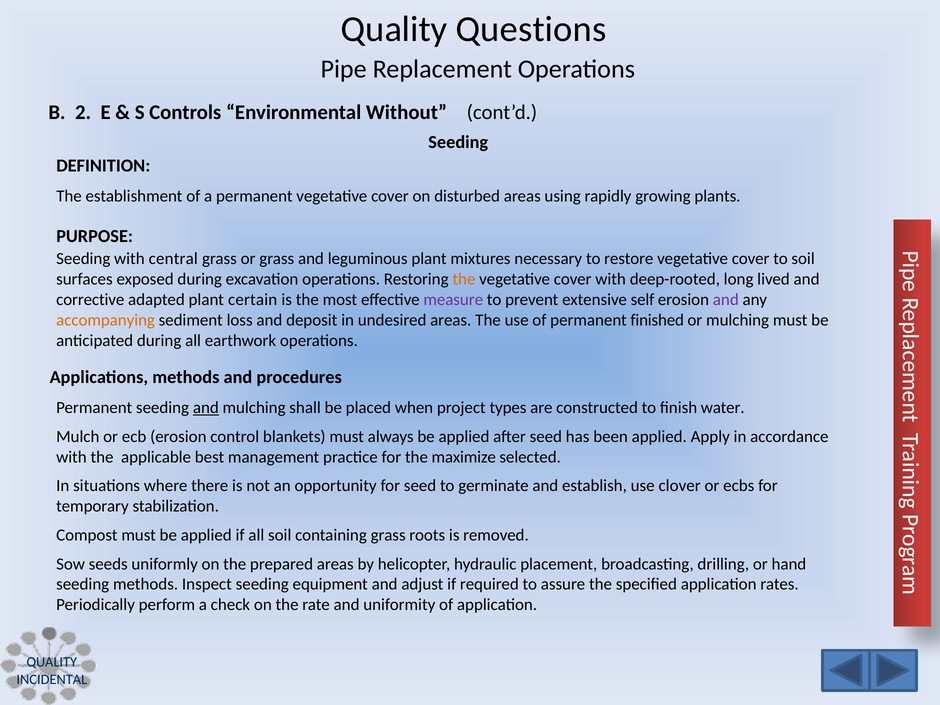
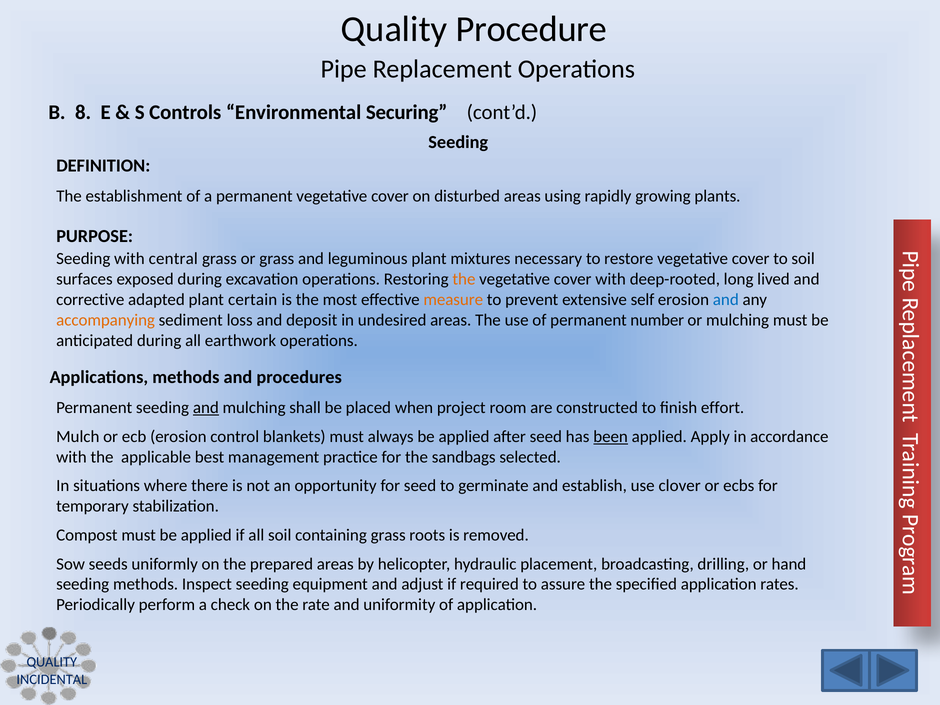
Questions: Questions -> Procedure (531, 29)
2: 2 -> 8 (83, 113)
Without: Without -> Securing (407, 113)
measure colour: purple -> orange (453, 300)
and colour: purple -> blue (726, 300)
finished: finished -> number (657, 320)
types: types -> room (508, 408)
water: water -> effort (723, 408)
been underline: none -> present (611, 437)
maximize: maximize -> sandbags (464, 457)
